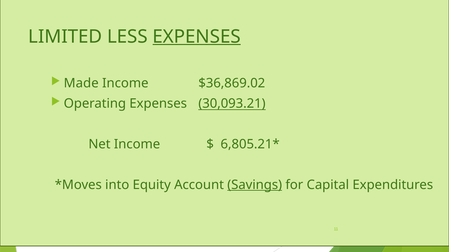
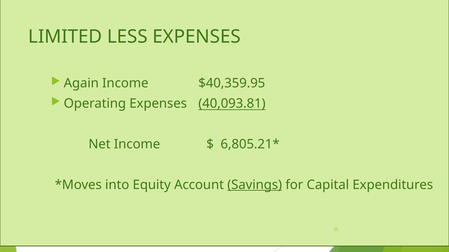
EXPENSES underline: present -> none (197, 37)
Made: Made -> Again (81, 83)
$36,869.02: $36,869.02 -> $40,359.95 (232, 83)
30,093.21: 30,093.21 -> 40,093.81 (232, 104)
